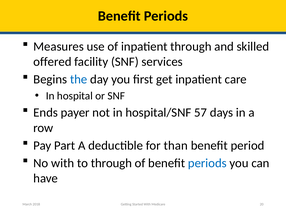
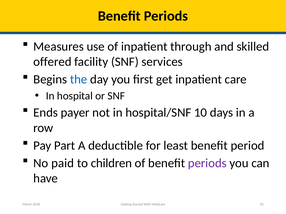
57: 57 -> 10 (201, 113)
than: than -> least (176, 146)
No with: with -> paid (63, 163)
to through: through -> children (111, 163)
periods colour: blue -> purple (207, 163)
